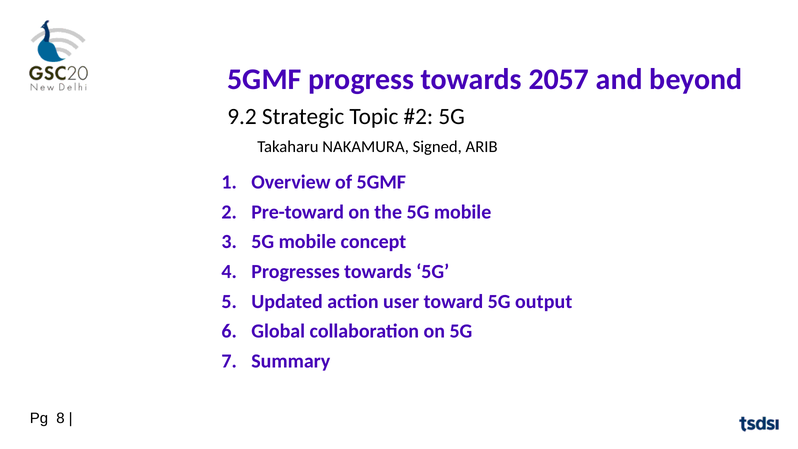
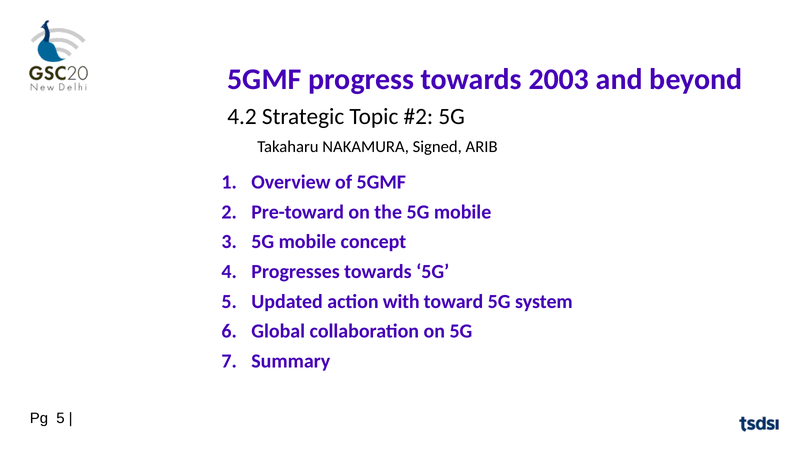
2057: 2057 -> 2003 (559, 80)
9.2: 9.2 -> 4.2 (242, 117)
user: user -> with (401, 302)
output: output -> system (544, 302)
Pg 8: 8 -> 5 (60, 418)
